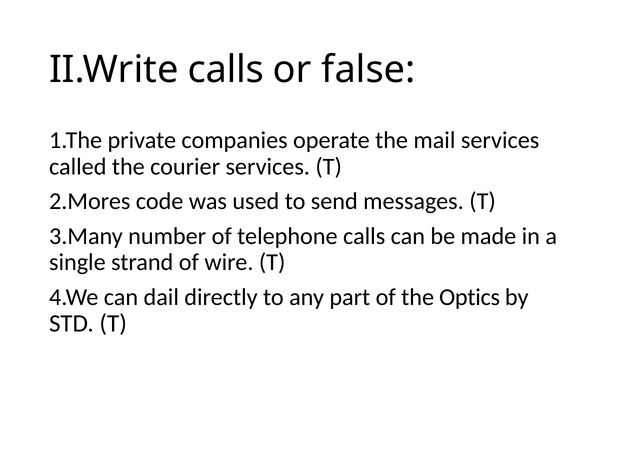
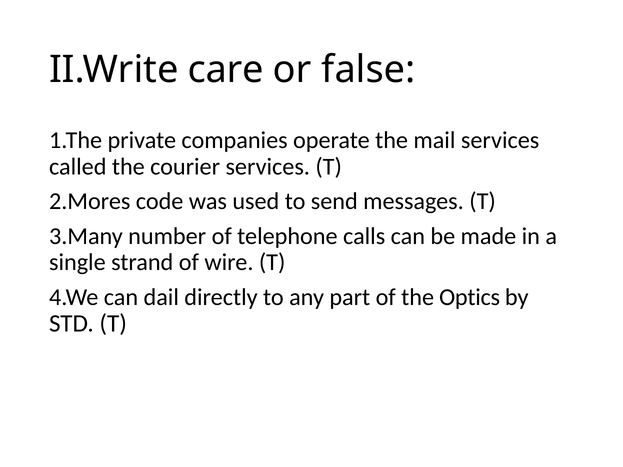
II.Write calls: calls -> care (226, 70)
